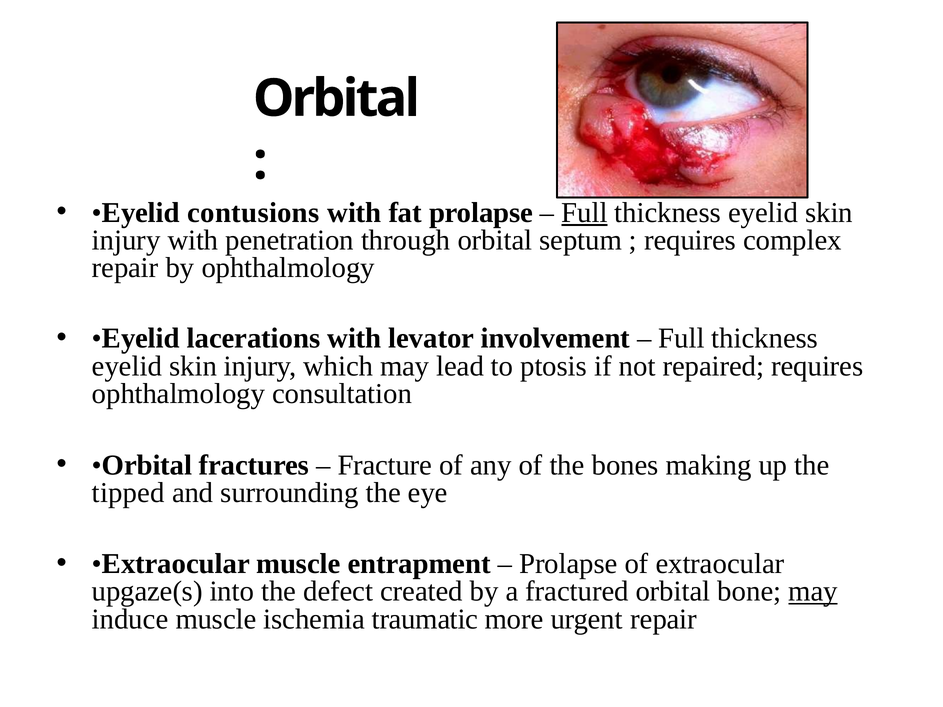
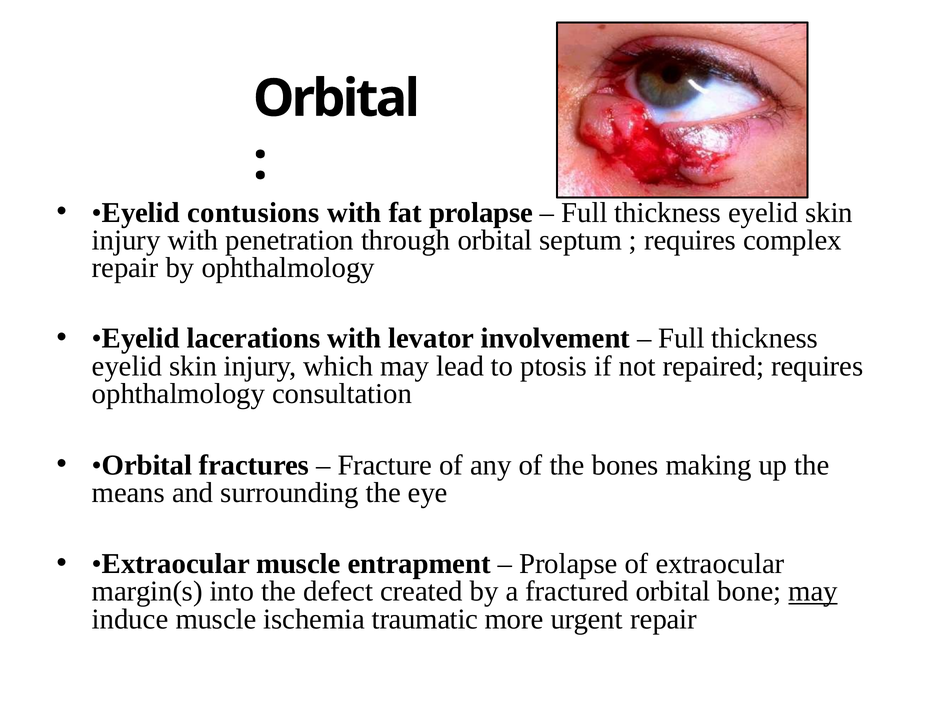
Full underline: present -> none (584, 213)
tipped: tipped -> means (128, 493)
upgaze(s: upgaze(s -> margin(s (147, 592)
